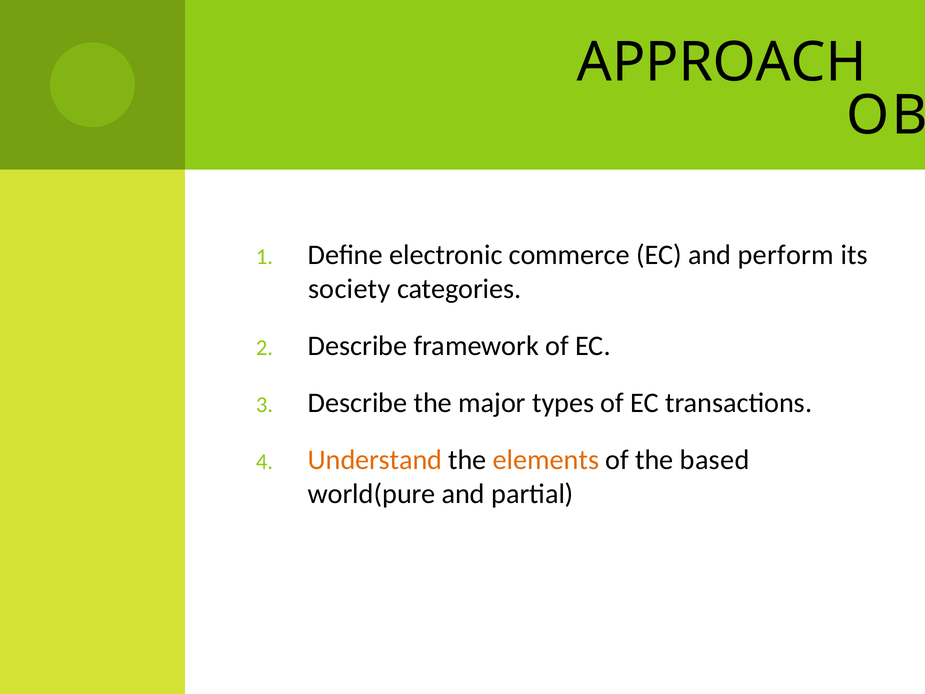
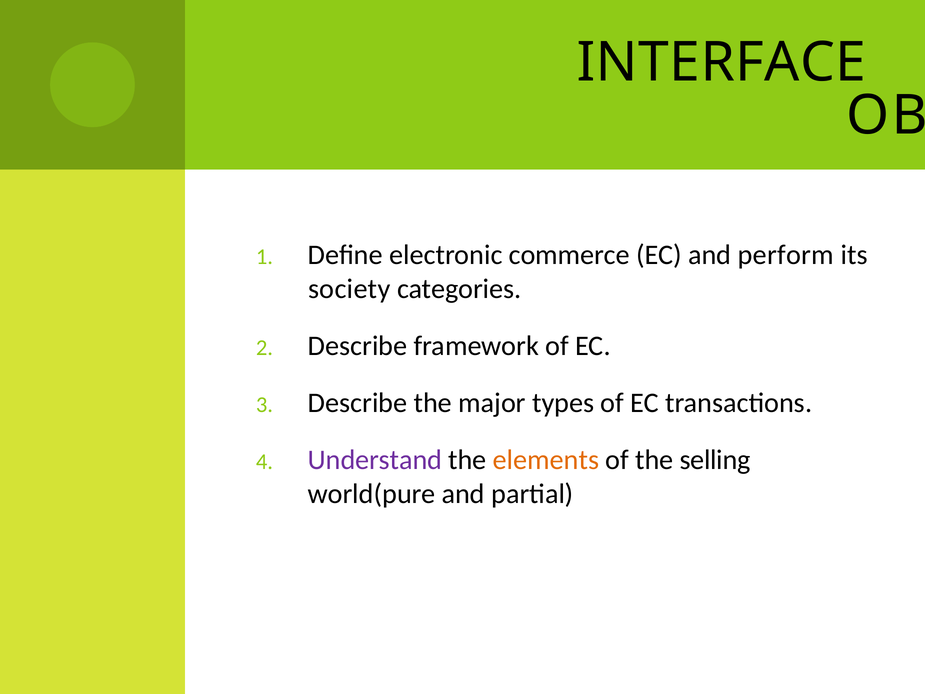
APPROACH: APPROACH -> INTERFACE (721, 63)
Understand colour: orange -> purple (375, 460)
based: based -> selling (715, 460)
